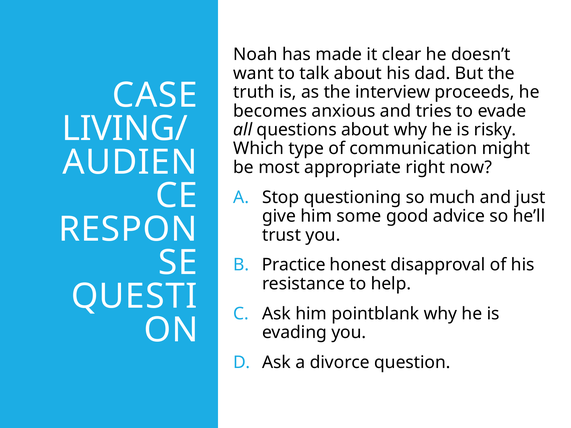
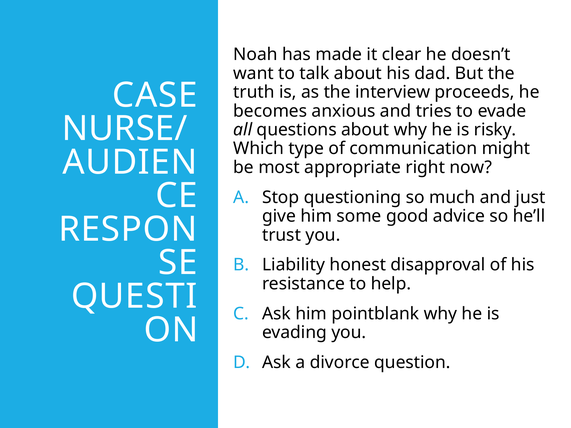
LIVING/: LIVING/ -> NURSE/ (125, 129)
Practice: Practice -> Liability (294, 265)
